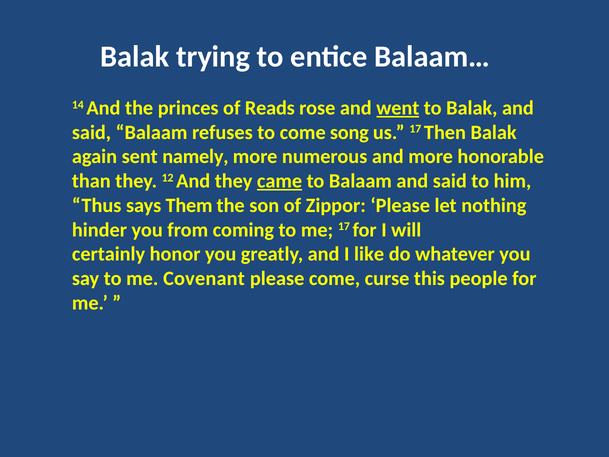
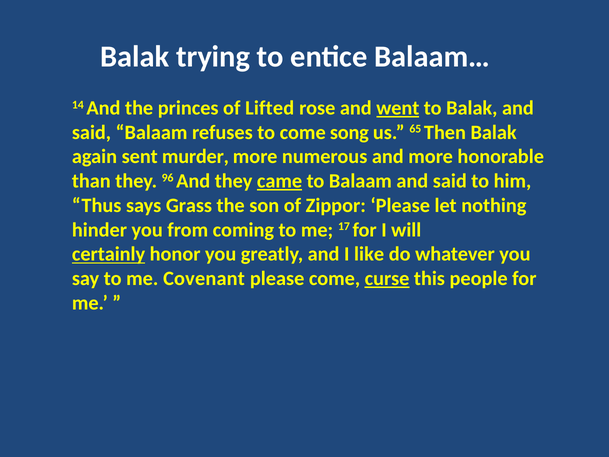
Reads: Reads -> Lifted (270, 108)
us 17: 17 -> 65 (415, 129)
namely: namely -> murder (195, 157)
12: 12 -> 96 (168, 178)
Them: Them -> Grass (189, 205)
certainly underline: none -> present (109, 254)
curse underline: none -> present (387, 278)
